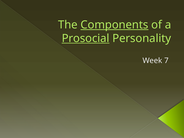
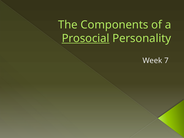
Components underline: present -> none (114, 25)
